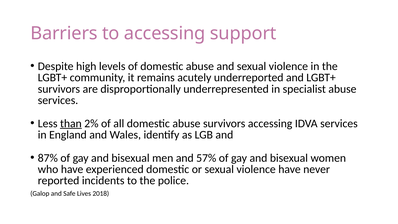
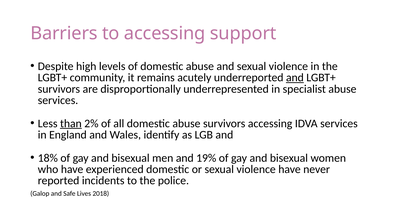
and underline: none -> present (295, 78)
87%: 87% -> 18% (48, 158)
57%: 57% -> 19% (206, 158)
